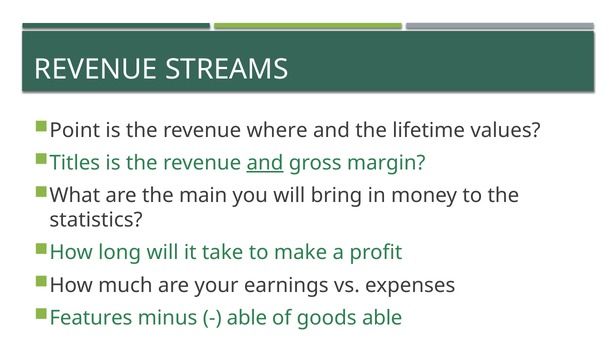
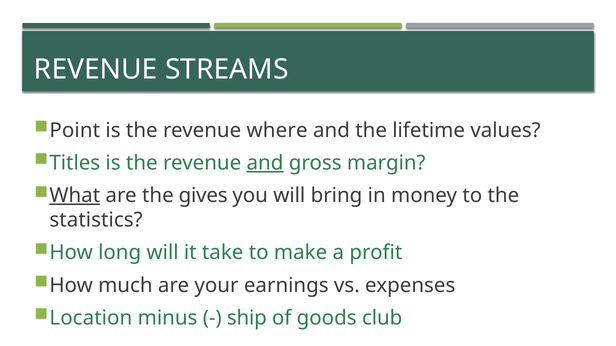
What underline: none -> present (75, 196)
main: main -> gives (203, 196)
Features: Features -> Location (91, 318)
able: able -> ship (247, 318)
goods able: able -> club (382, 318)
